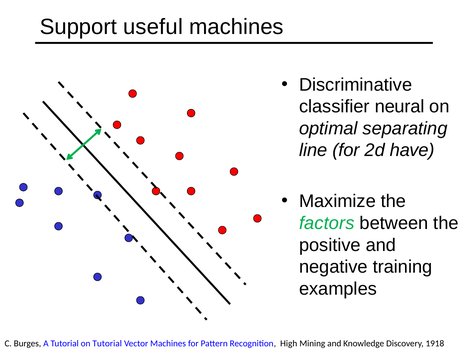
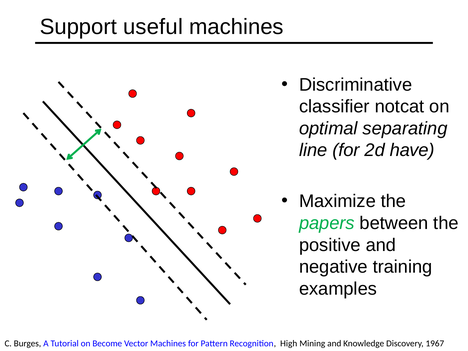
neural: neural -> notcat (400, 107)
factors: factors -> papers (327, 223)
on Tutorial: Tutorial -> Become (107, 344)
1918: 1918 -> 1967 (435, 344)
